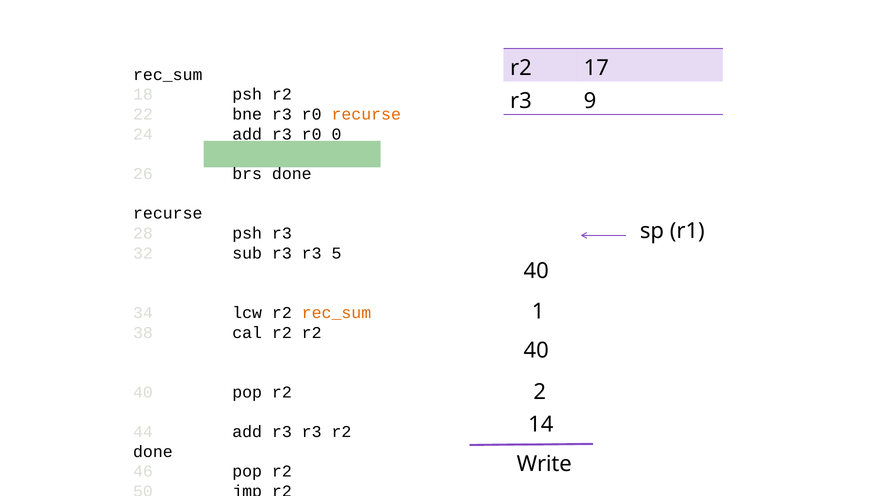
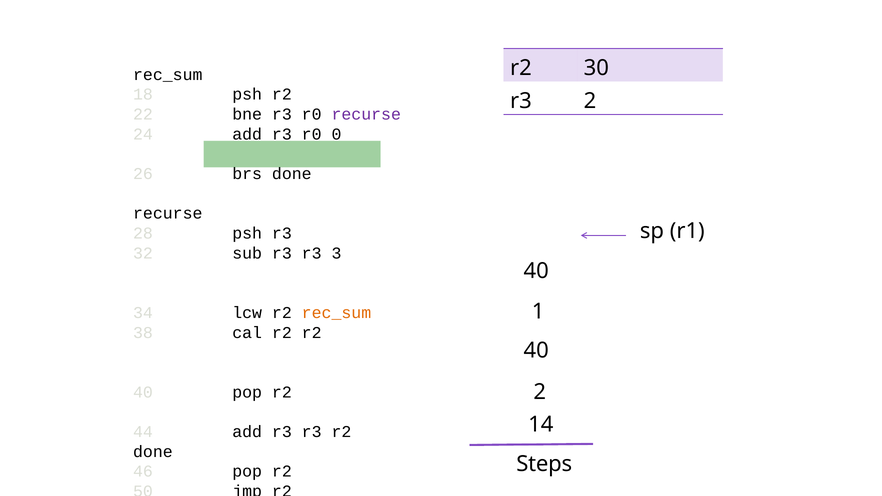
17: 17 -> 30 (596, 68)
r3 9: 9 -> 2 (590, 101)
recurse colour: orange -> purple (366, 114)
5: 5 -> 3 (336, 253)
Write: Write -> Steps (544, 464)
